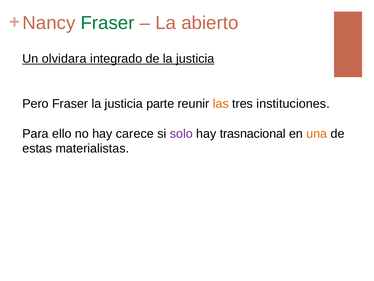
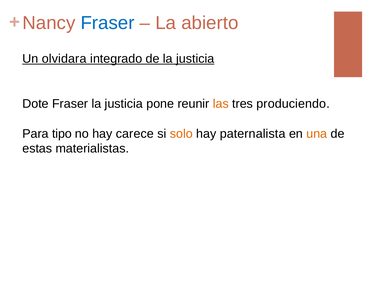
Fraser colour: green -> blue (108, 23)
Pero: Pero -> Dote (36, 103)
parte: parte -> pone (160, 103)
instituciones: instituciones -> produciendo (293, 103)
ello: ello -> tipo (62, 133)
solo colour: purple -> orange (181, 133)
trasnacional: trasnacional -> paternalista (253, 133)
